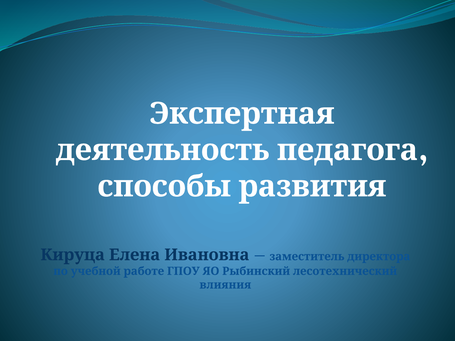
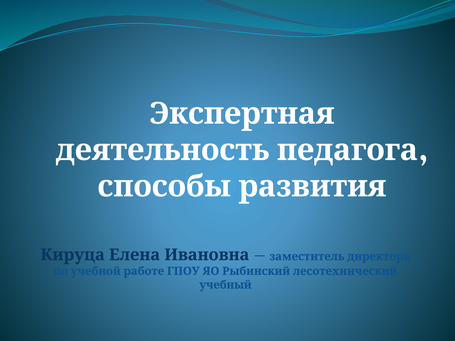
влияния: влияния -> учебный (225, 285)
